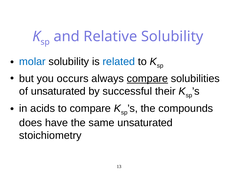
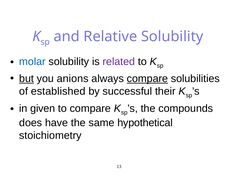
related colour: blue -> purple (119, 62)
but underline: none -> present (27, 79)
occurs: occurs -> anions (73, 79)
of unsaturated: unsaturated -> established (58, 92)
acids: acids -> given (43, 109)
same unsaturated: unsaturated -> hypothetical (145, 123)
